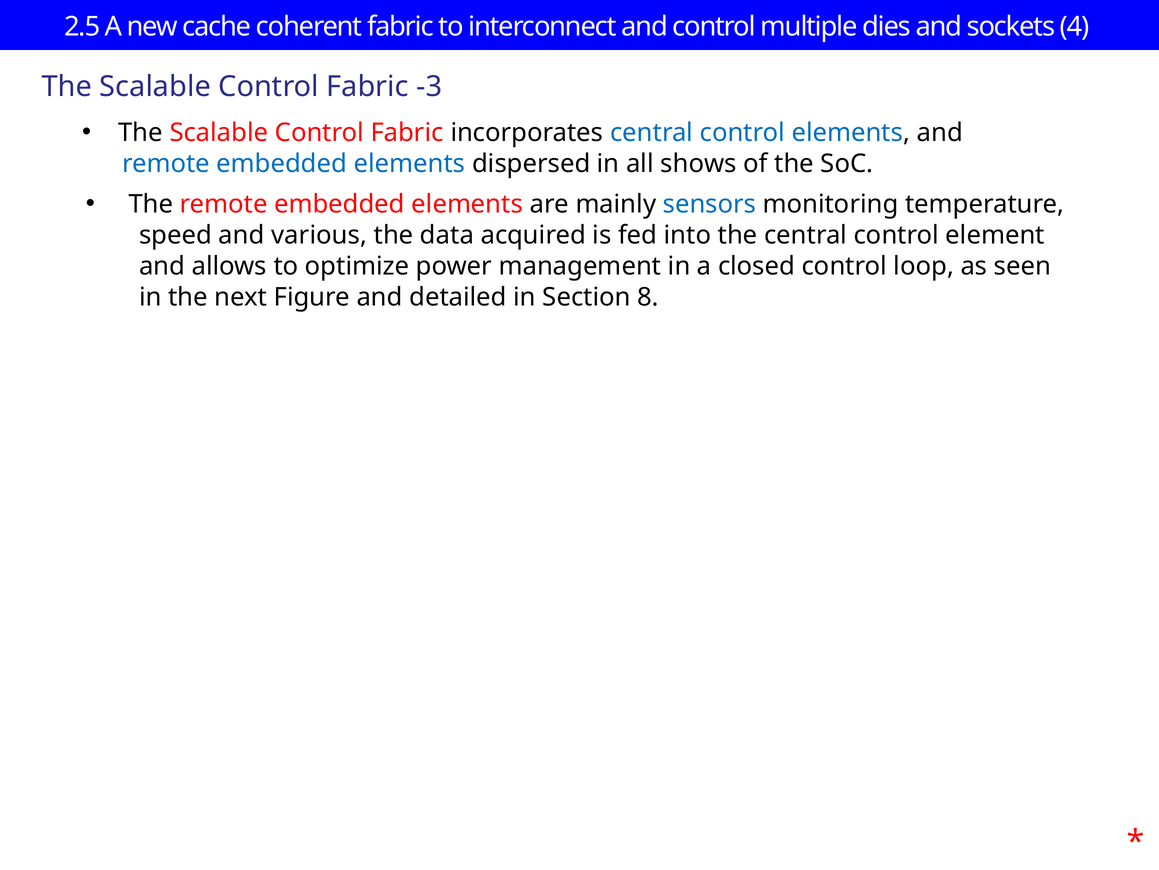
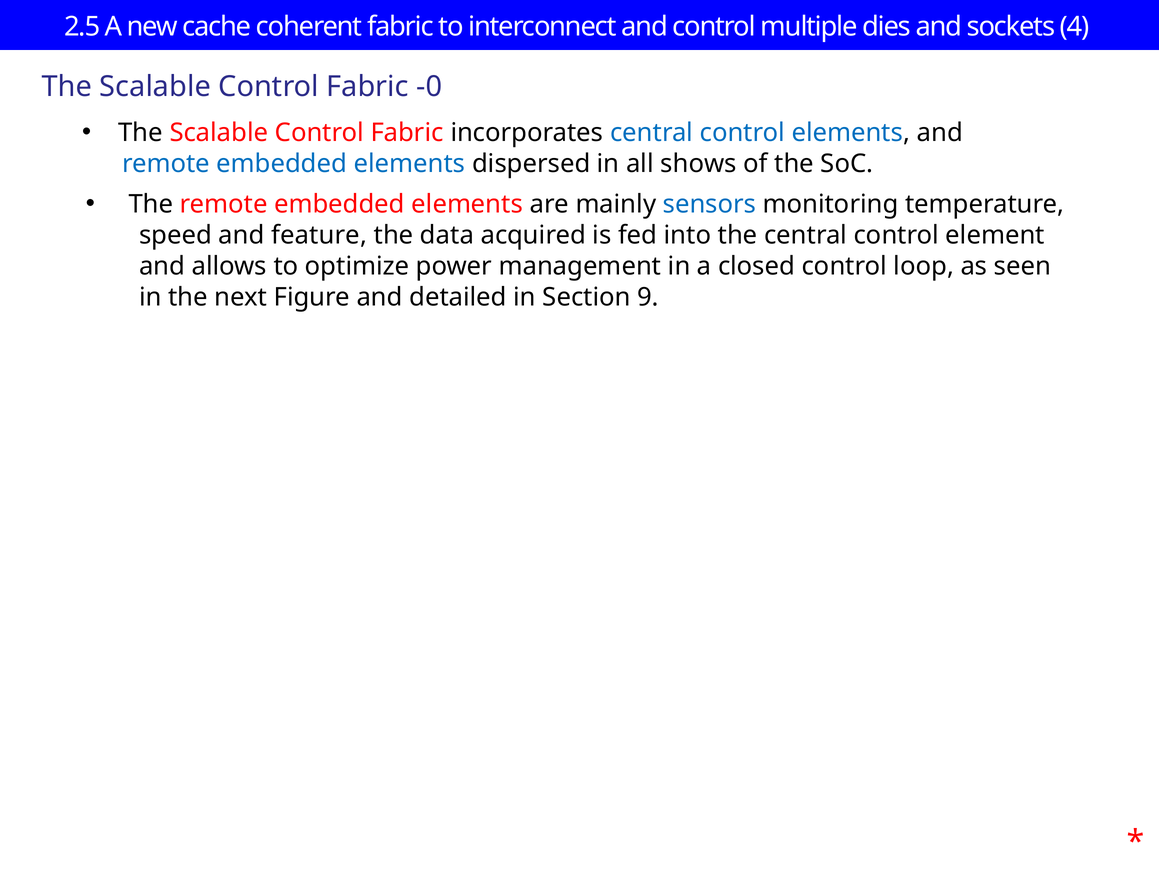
-3: -3 -> -0 (429, 86)
various: various -> feature (319, 235)
8: 8 -> 9 (648, 297)
